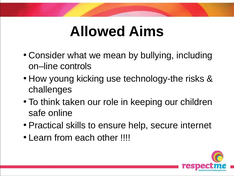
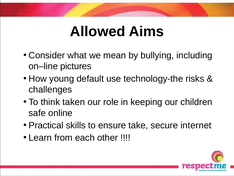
controls: controls -> pictures (76, 66)
kicking: kicking -> default (90, 78)
help: help -> take (138, 125)
